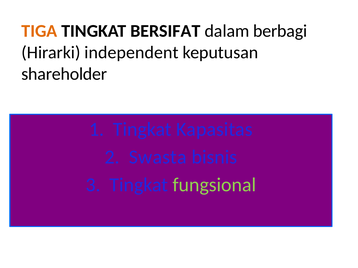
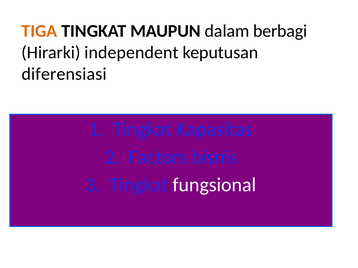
BERSIFAT: BERSIFAT -> MAUPUN (165, 31)
shareholder: shareholder -> diferensiasi (64, 74)
Swasta: Swasta -> Factors (158, 157)
fungsional colour: light green -> white (214, 185)
